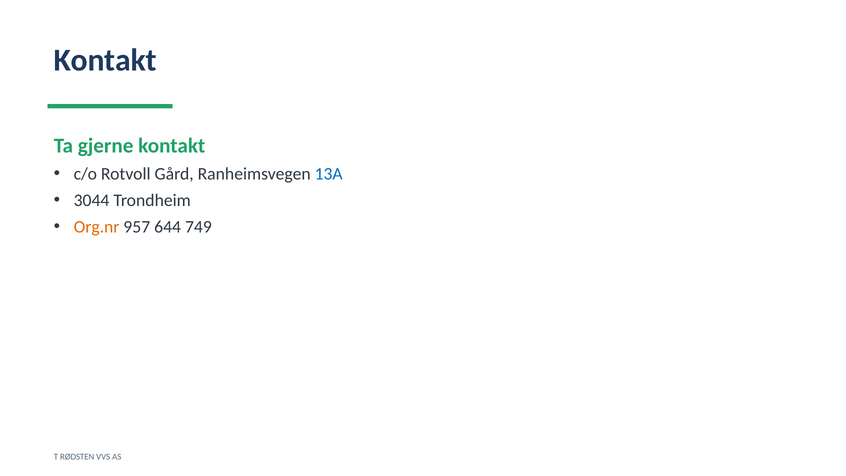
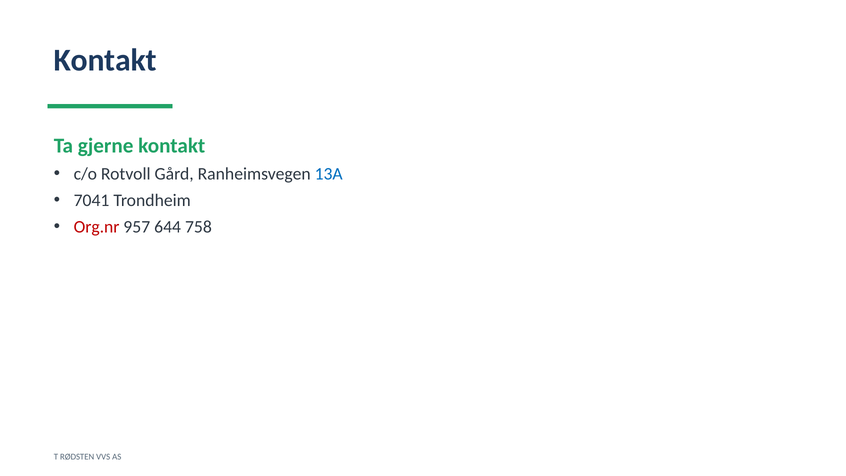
3044: 3044 -> 7041 (92, 200)
Org.nr colour: orange -> red (97, 227)
749: 749 -> 758 (198, 227)
